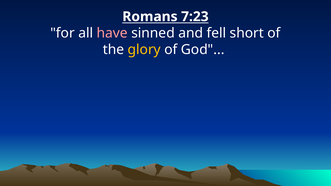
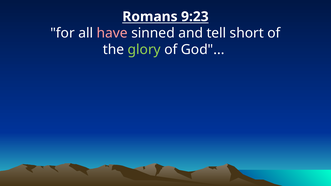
7:23: 7:23 -> 9:23 (195, 17)
fell: fell -> tell (216, 33)
glory colour: yellow -> light green (144, 50)
